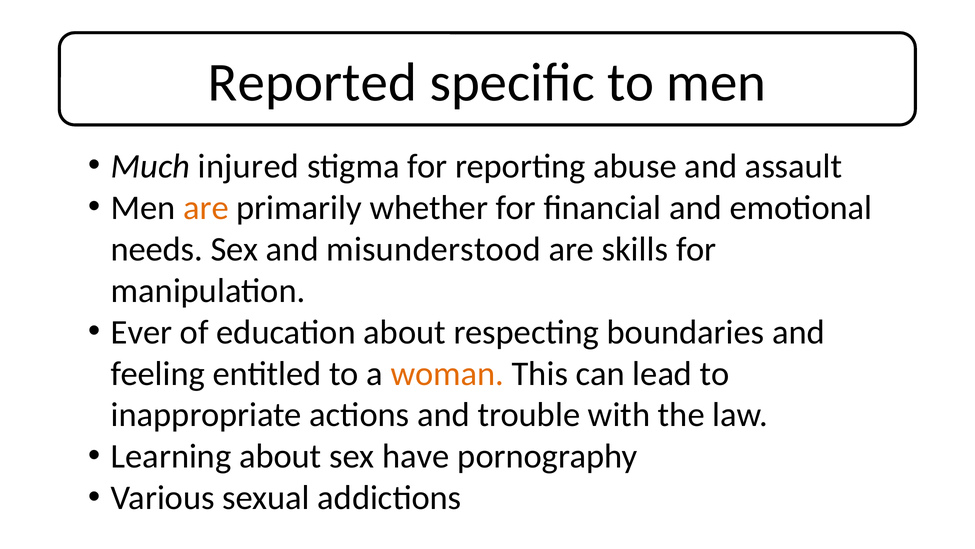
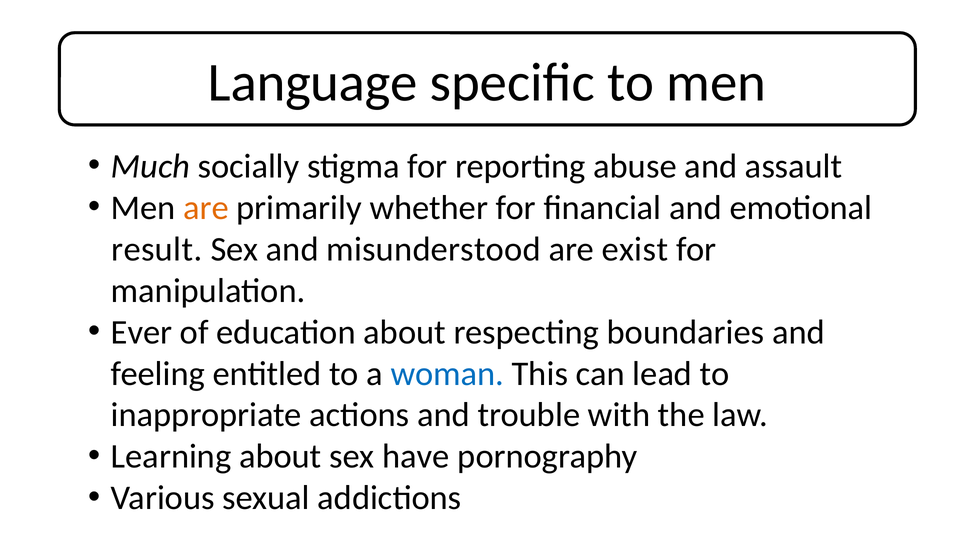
Reported: Reported -> Language (313, 83)
injured: injured -> socially (249, 166)
needs: needs -> result (157, 249)
skills: skills -> exist (635, 249)
woman colour: orange -> blue (447, 373)
